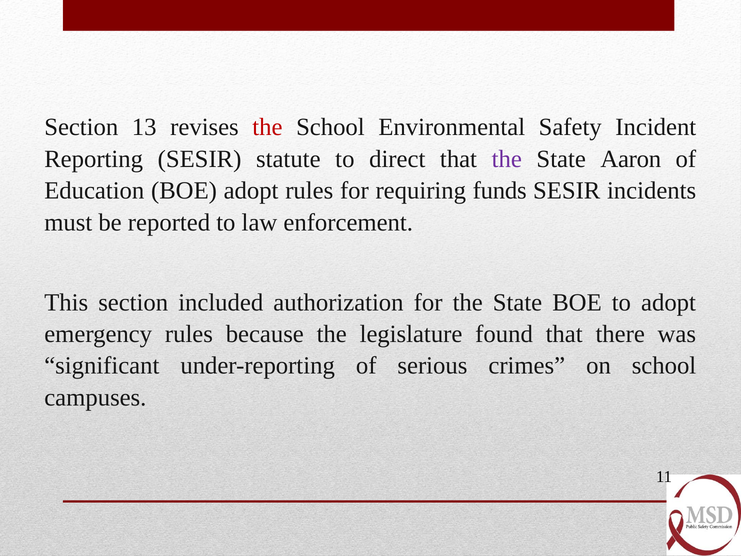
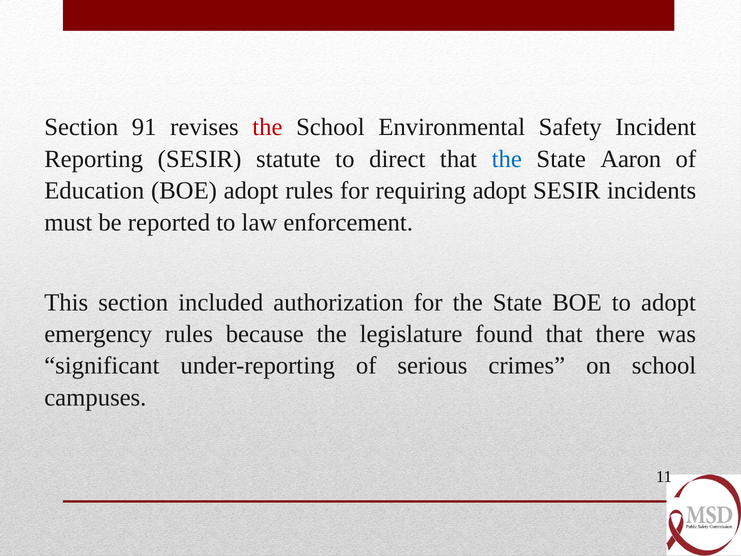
13: 13 -> 91 (144, 127)
the colour: purple -> blue (507, 159)
requiring funds: funds -> adopt (500, 191)
